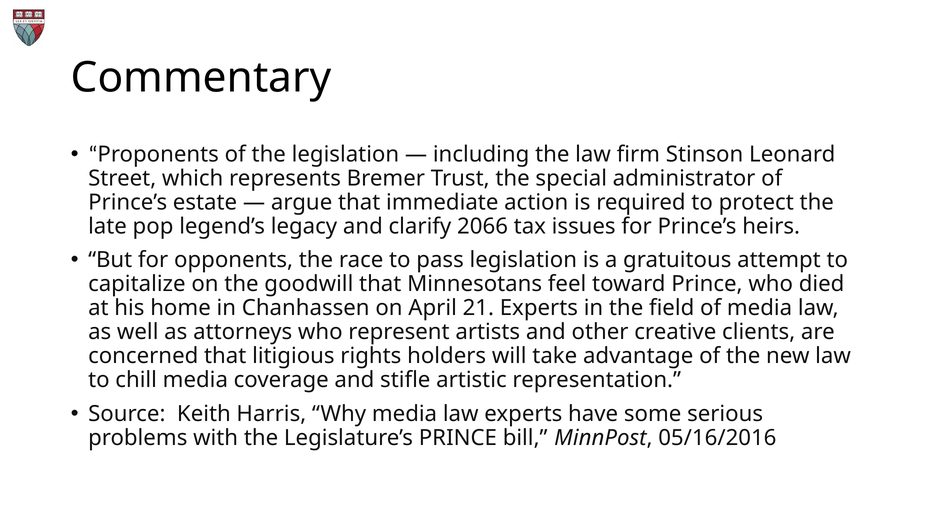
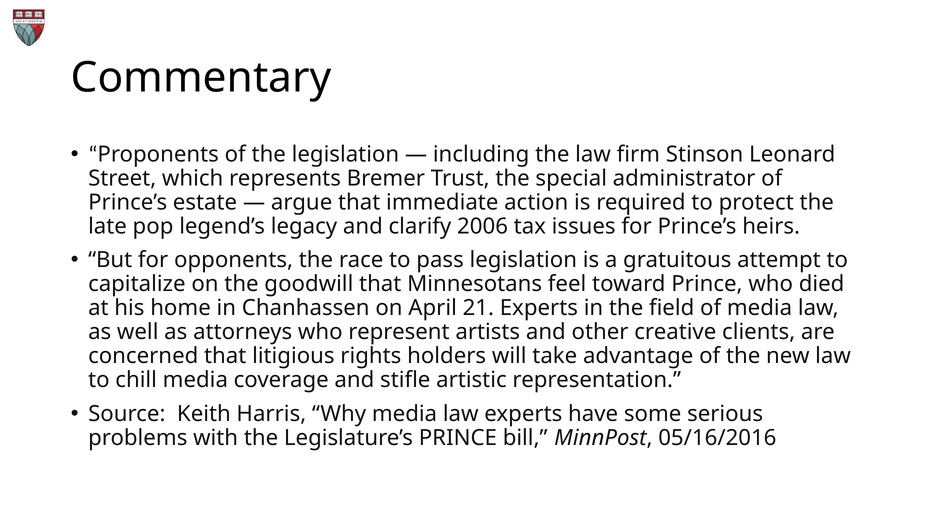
2066: 2066 -> 2006 (483, 226)
